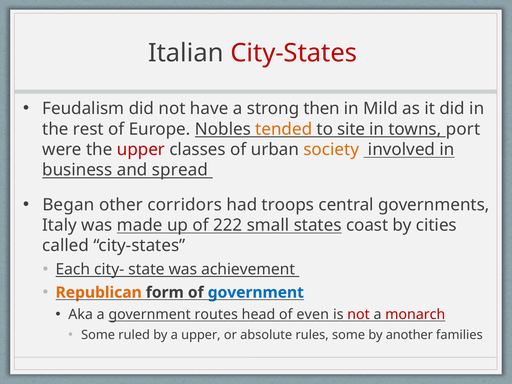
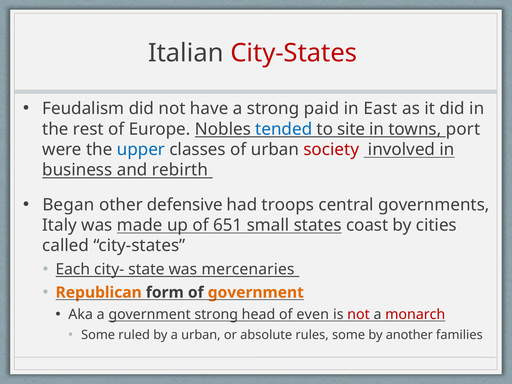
then: then -> paid (321, 109)
Mild: Mild -> East (380, 109)
tended colour: orange -> blue (284, 129)
upper colour: red -> blue (141, 150)
society colour: orange -> red (331, 150)
spread: spread -> rebirth (180, 170)
corridors: corridors -> defensive (185, 205)
222: 222 -> 651 (228, 225)
achievement: achievement -> mercenaries (248, 269)
government colour: blue -> orange (256, 292)
government routes: routes -> strong (216, 315)
a upper: upper -> urban (201, 335)
